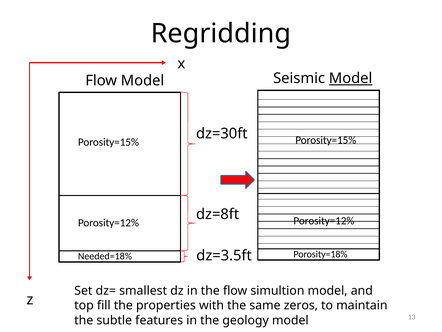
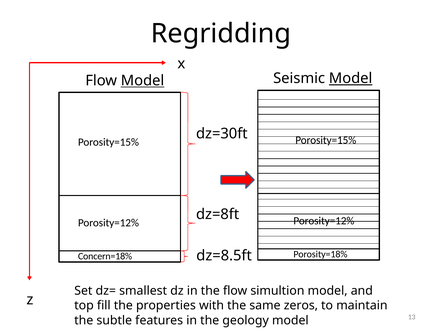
Model underline: none -> present (143, 81)
dz=3.5ft: dz=3.5ft -> dz=8.5ft (224, 255)
Needed=18%: Needed=18% -> Concern=18% (105, 256)
